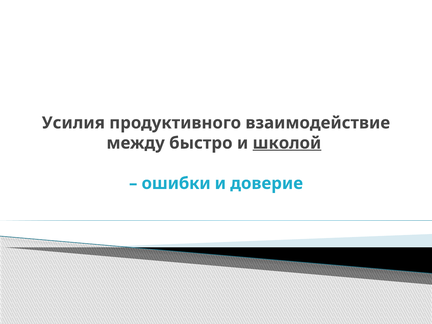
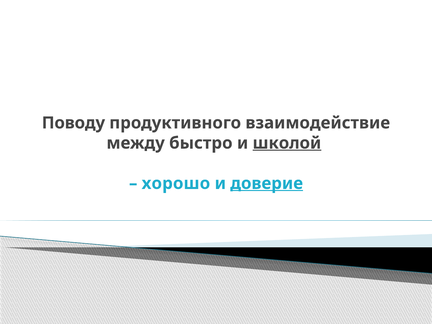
Усилия: Усилия -> Поводу (73, 123)
ошибки: ошибки -> хорошо (176, 183)
доверие underline: none -> present (267, 183)
